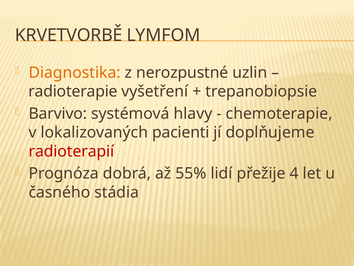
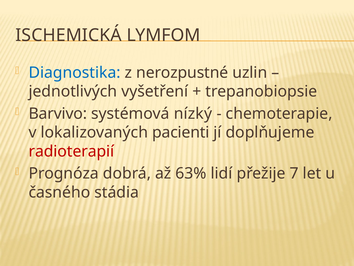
KRVETVORBĚ: KRVETVORBĚ -> ISCHEMICKÁ (69, 35)
Diagnostika colour: orange -> blue (75, 72)
radioterapie: radioterapie -> jednotlivých (73, 91)
hlavy: hlavy -> nízký (193, 113)
55%: 55% -> 63% (191, 173)
4: 4 -> 7 (294, 173)
